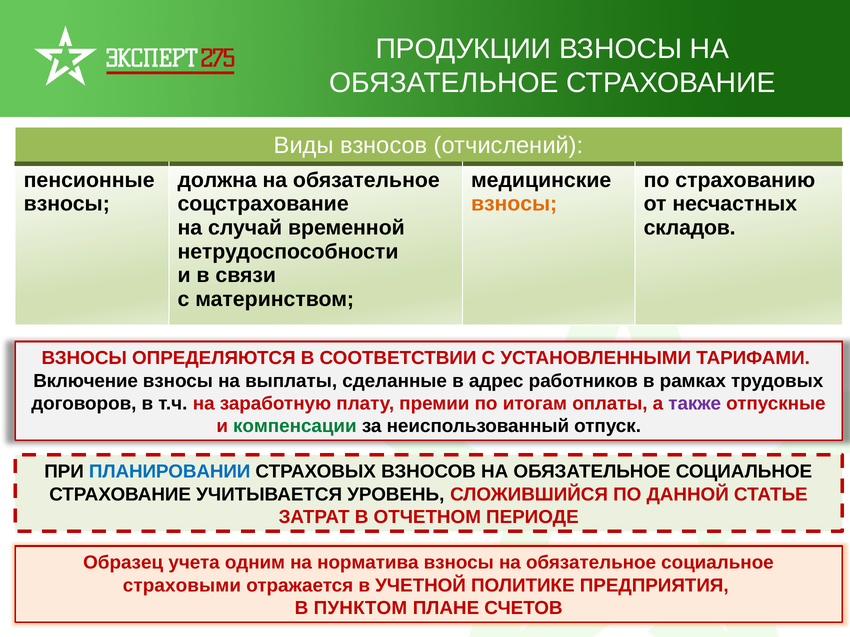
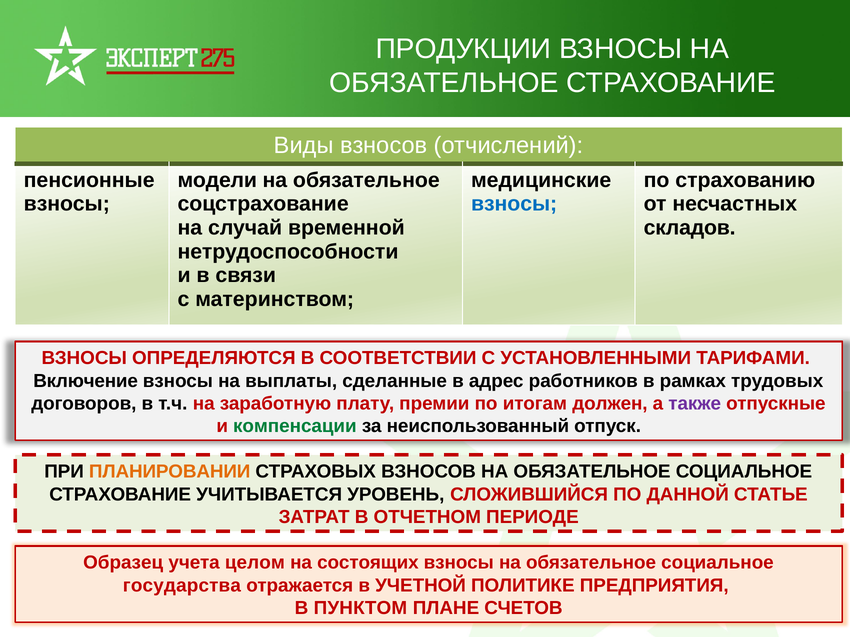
должна: должна -> модели (217, 180)
взносы colour: orange -> blue (514, 204)
оплаты: оплаты -> должен (610, 404)
ПЛАНИРОВАНИИ colour: blue -> orange (170, 472)
одним: одним -> целом (255, 563)
норматива: норматива -> состоящих (368, 563)
страховыми: страховыми -> государства (182, 586)
